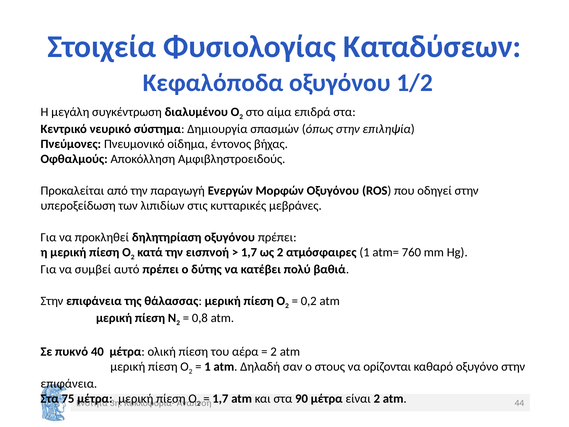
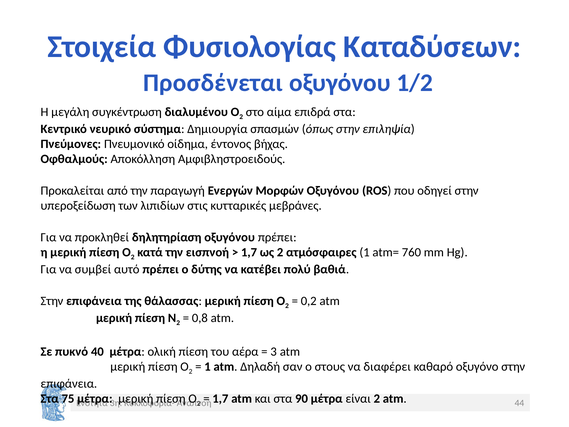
Κεφαλόποδα: Κεφαλόποδα -> Προσδένεται (213, 83)
2: 2 -> 3 (274, 351)
ορίζονται: ορίζονται -> διαφέρει (387, 366)
